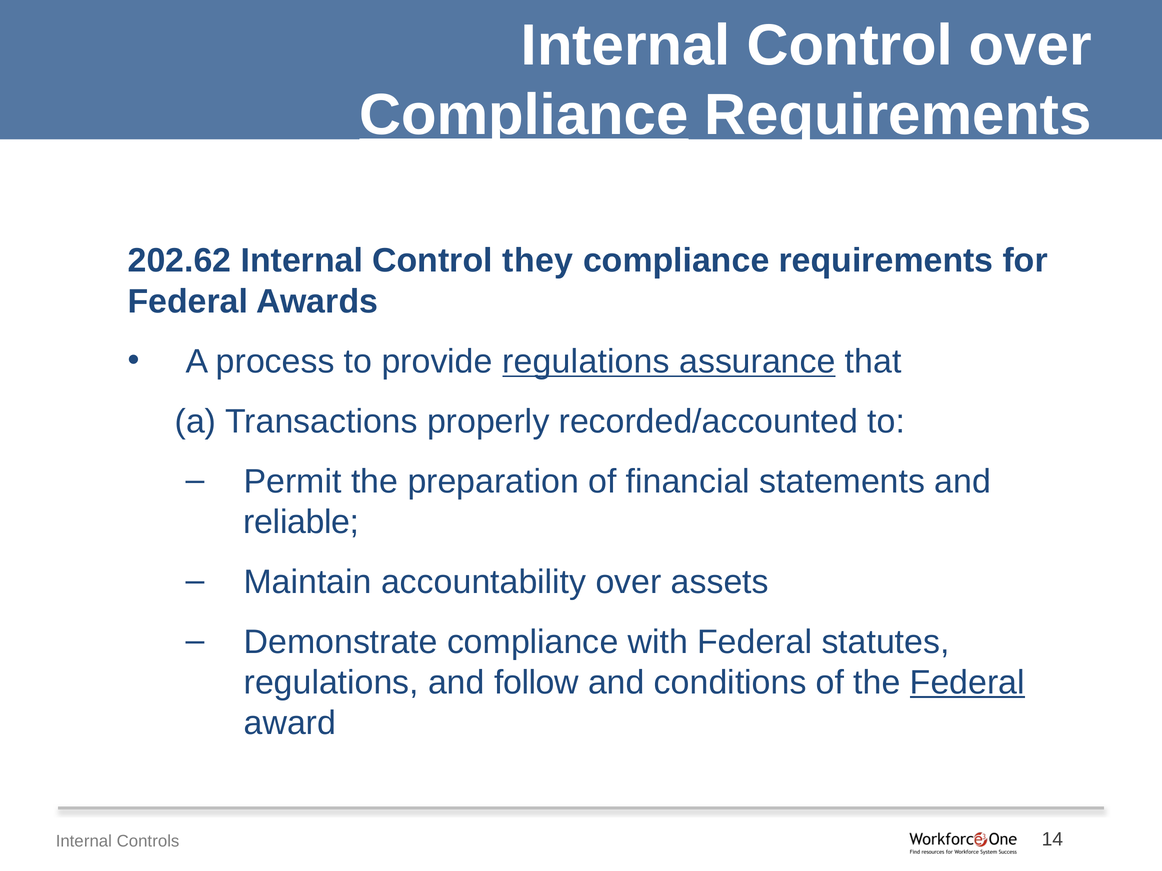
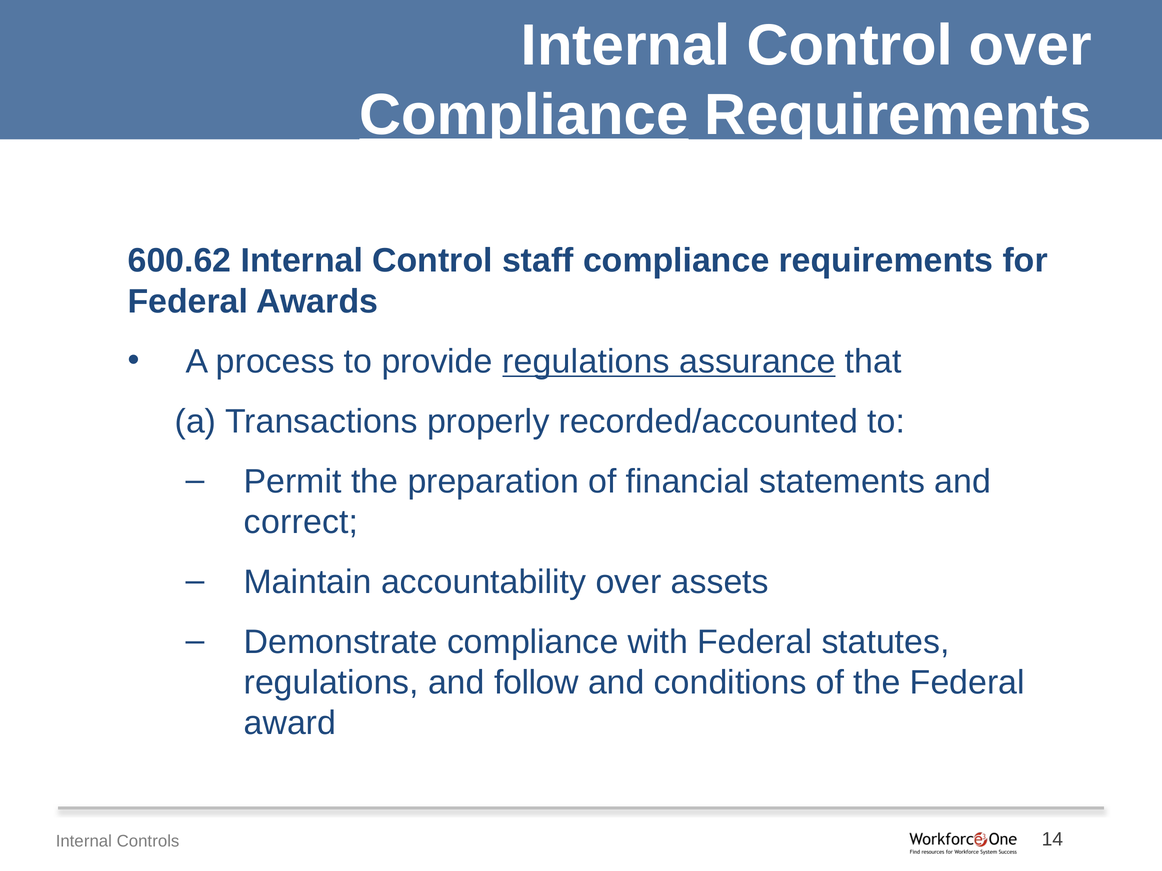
202.62: 202.62 -> 600.62 (180, 261)
they: they -> staff (538, 261)
reliable: reliable -> correct (301, 522)
Federal underline: present -> none (967, 683)
